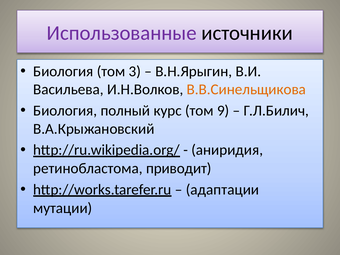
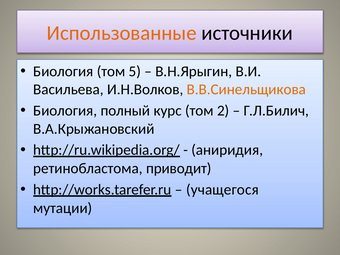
Использованные colour: purple -> orange (122, 33)
3: 3 -> 5 (135, 71)
9: 9 -> 2 (223, 111)
адаптации: адаптации -> учащегося (222, 190)
